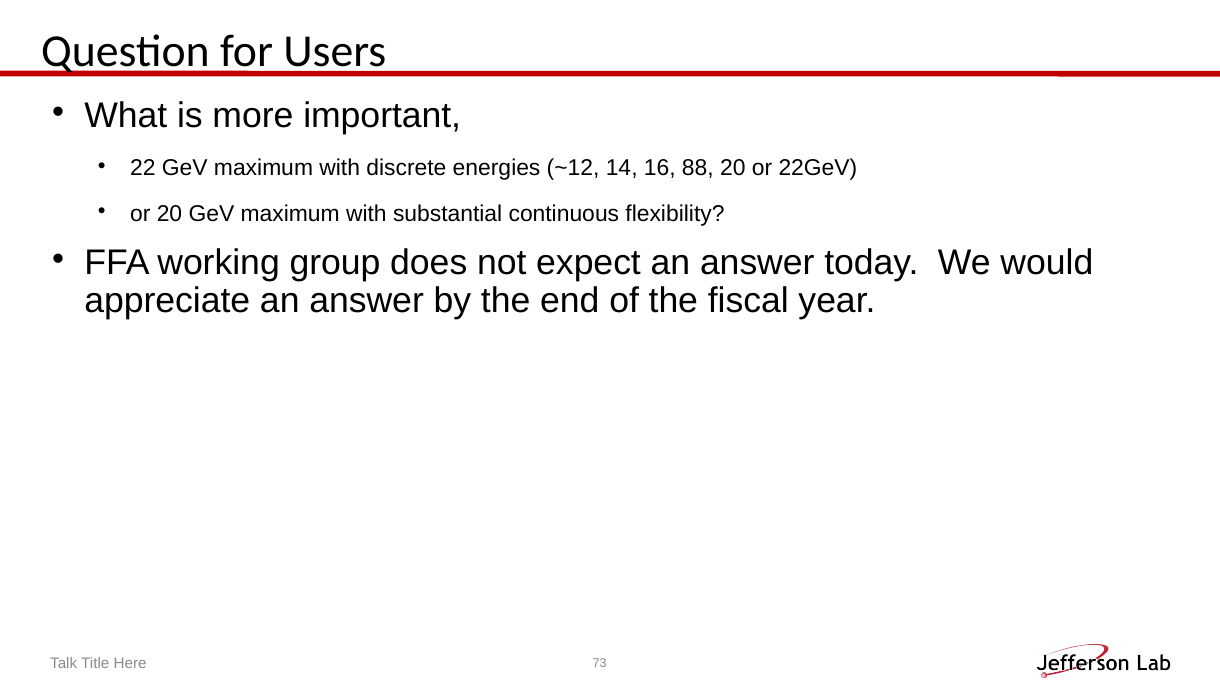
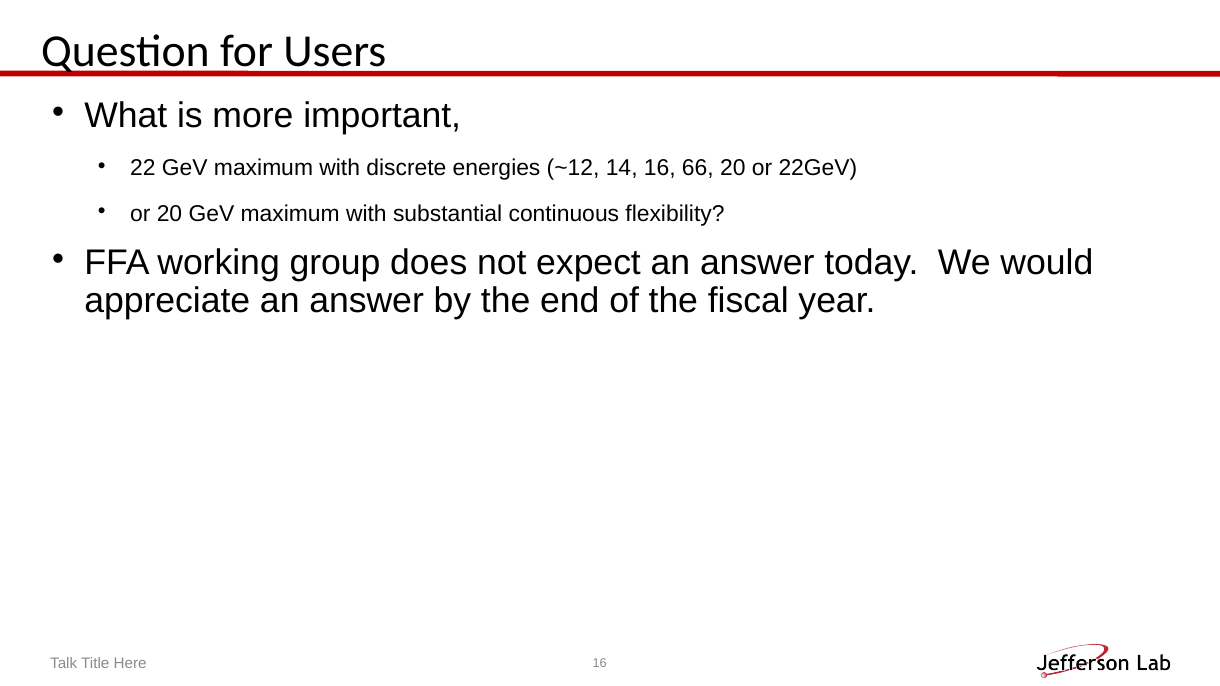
88: 88 -> 66 (698, 168)
Here 73: 73 -> 16 (600, 663)
